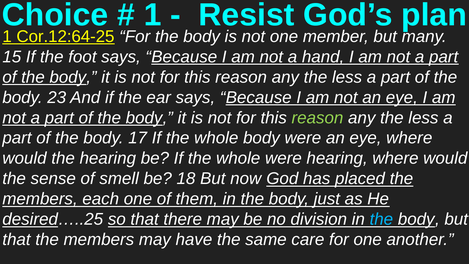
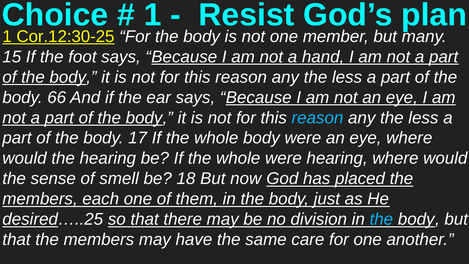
Cor.12:64-25: Cor.12:64-25 -> Cor.12:30-25 (65, 36)
23: 23 -> 66 (57, 97)
reason colour: light green -> light blue (317, 118)
